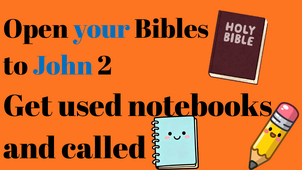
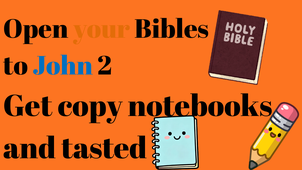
your colour: blue -> orange (101, 29)
used: used -> copy (90, 106)
called: called -> tasted (104, 148)
